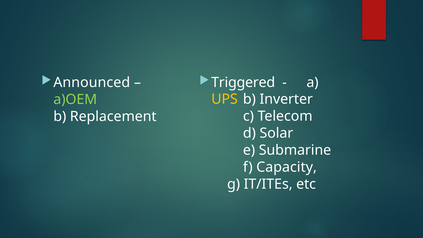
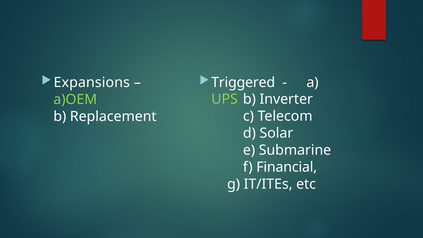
Announced: Announced -> Expansions (92, 83)
UPS colour: yellow -> light green (225, 99)
Capacity: Capacity -> Financial (287, 167)
